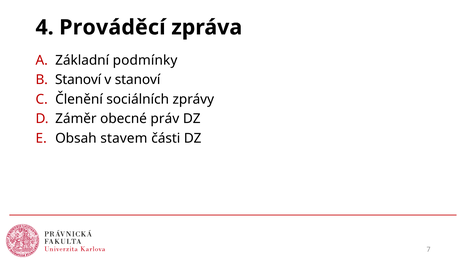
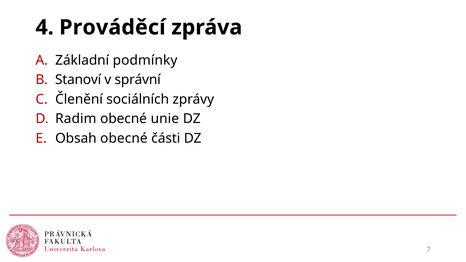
v stanoví: stanoví -> správní (138, 80)
Záměr: Záměr -> Radim (76, 119)
práv: práv -> unie (165, 119)
Obsah stavem: stavem -> obecné (124, 138)
